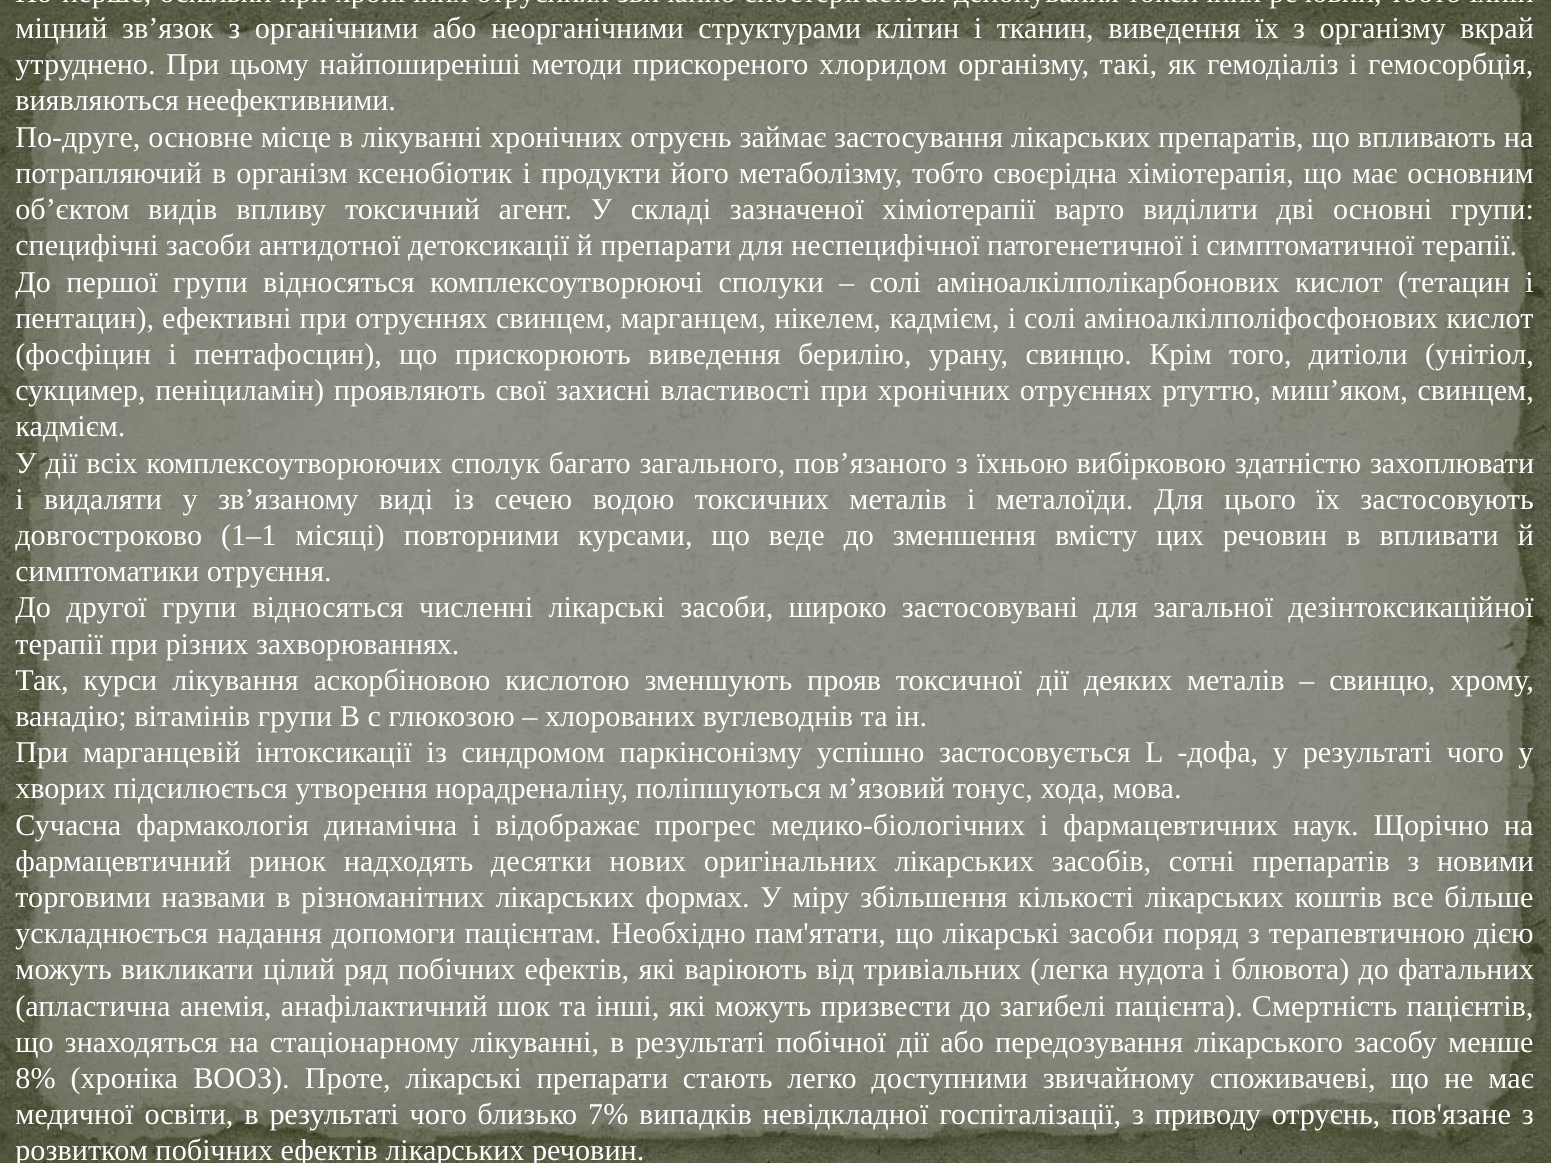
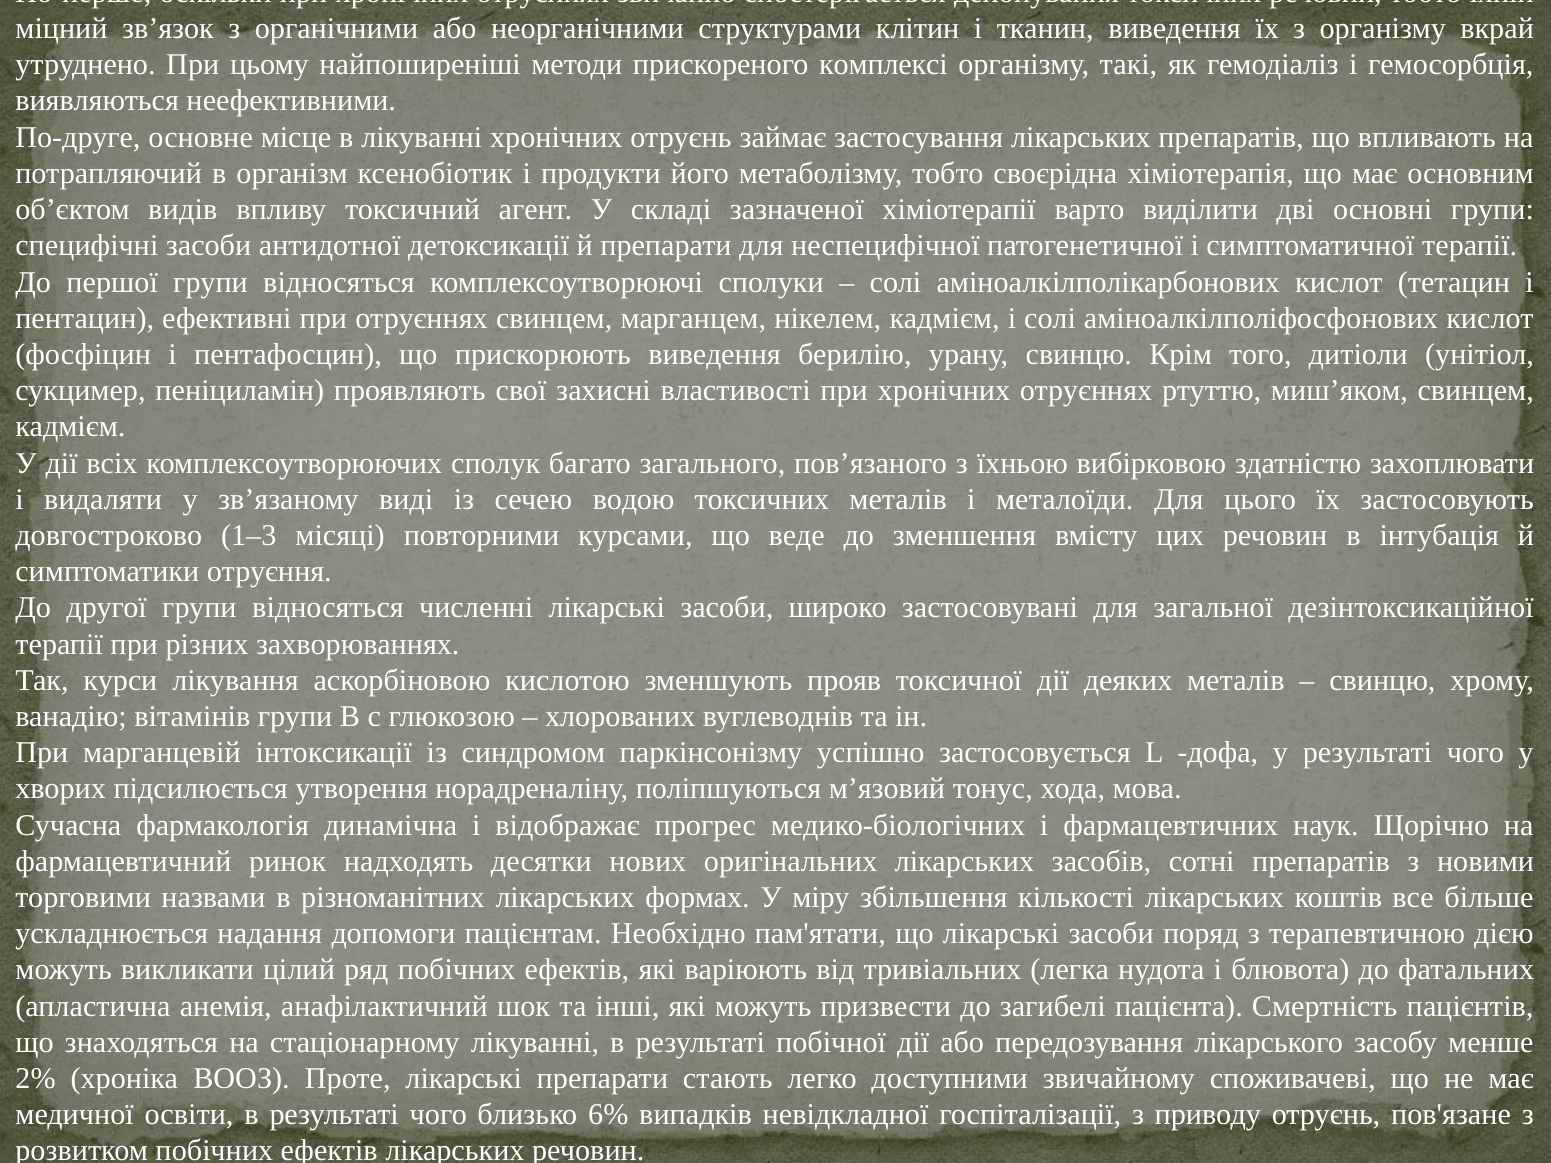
хлоридом: хлоридом -> комплексі (883, 65)
1–1: 1–1 -> 1–3 (249, 536)
впливати: впливати -> інтубація (1439, 536)
8%: 8% -> 2% (36, 1079)
7%: 7% -> 6% (608, 1115)
